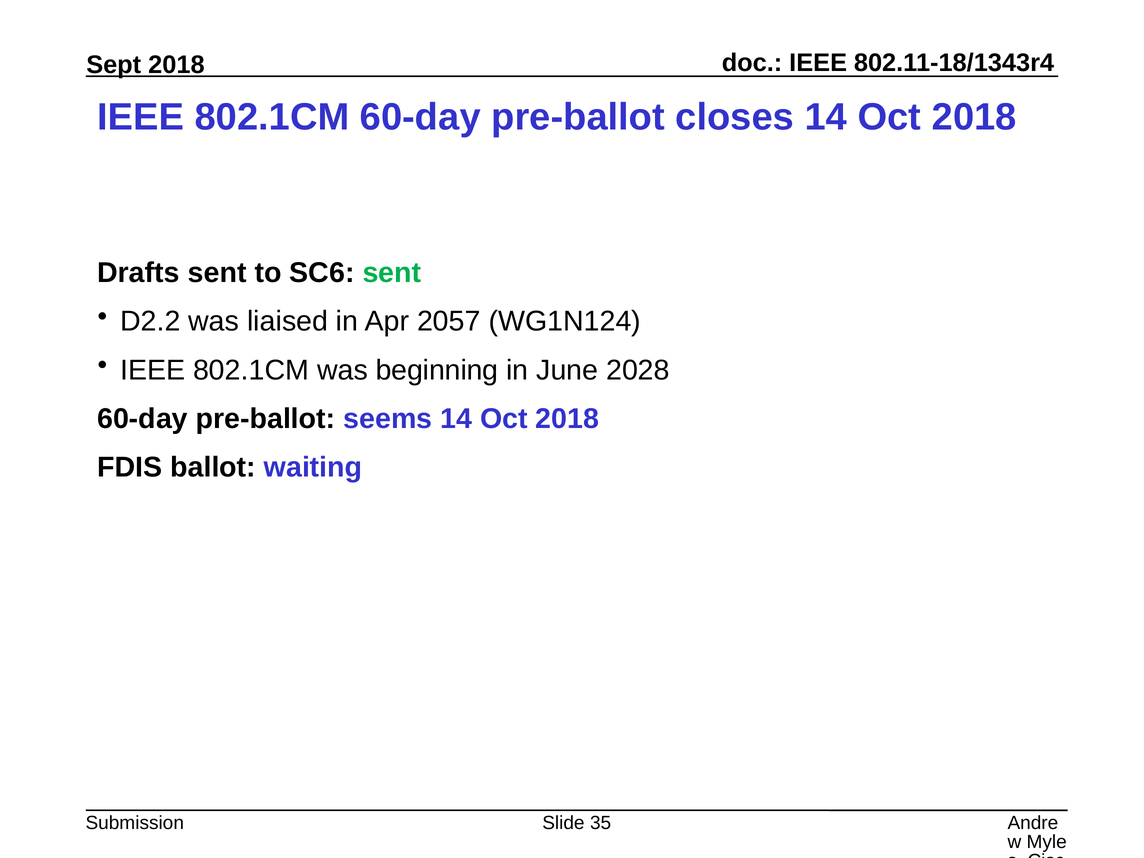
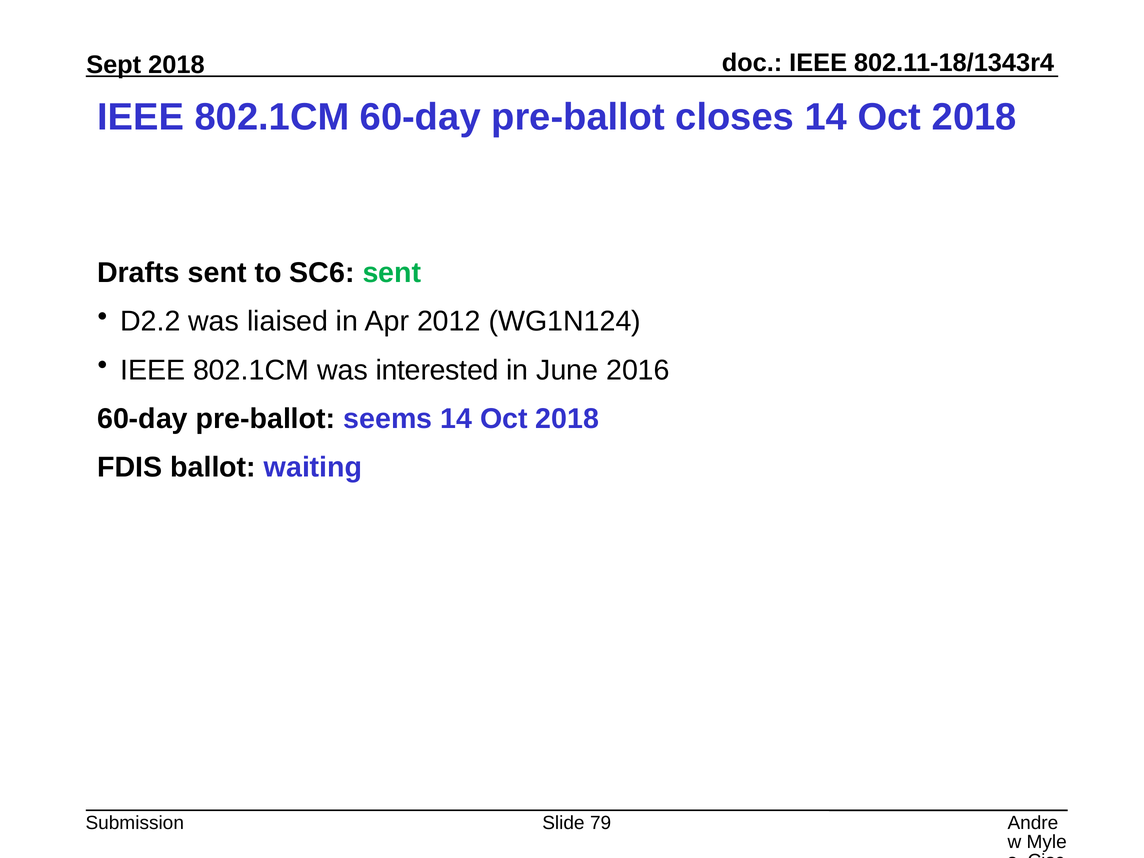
2057: 2057 -> 2012 (449, 321)
beginning: beginning -> interested (437, 370)
2028: 2028 -> 2016 (638, 370)
35: 35 -> 79 (601, 823)
